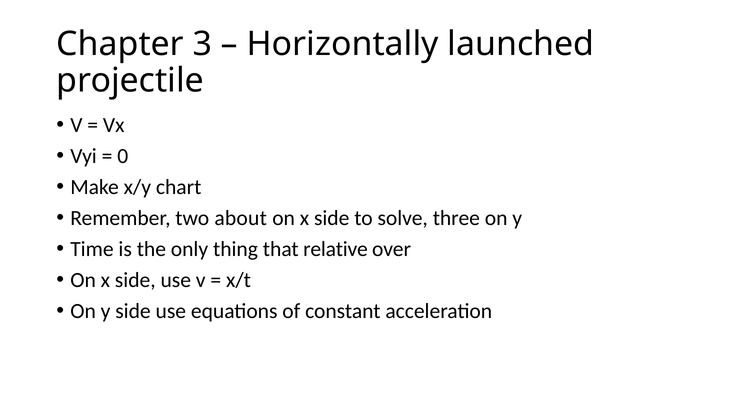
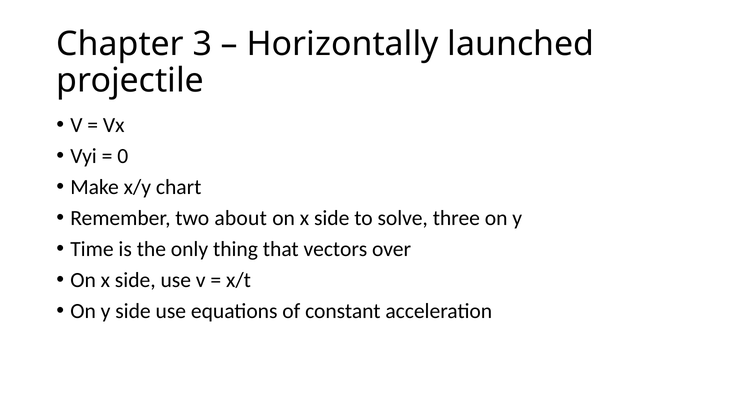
relative: relative -> vectors (335, 249)
